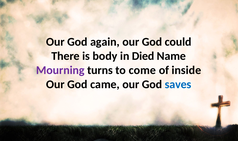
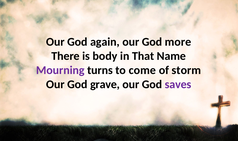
could: could -> more (178, 42)
Died: Died -> That (143, 56)
inside: inside -> storm (186, 70)
came: came -> grave (105, 84)
saves colour: blue -> purple (178, 84)
